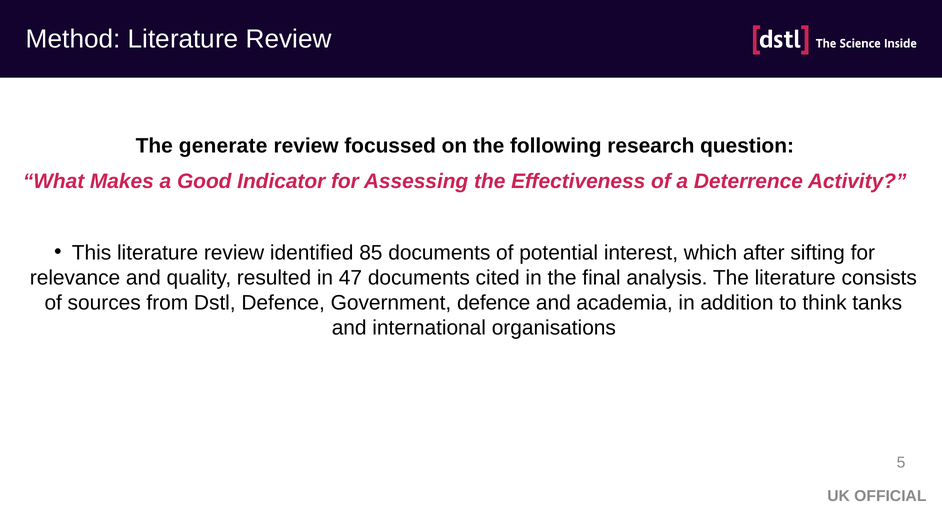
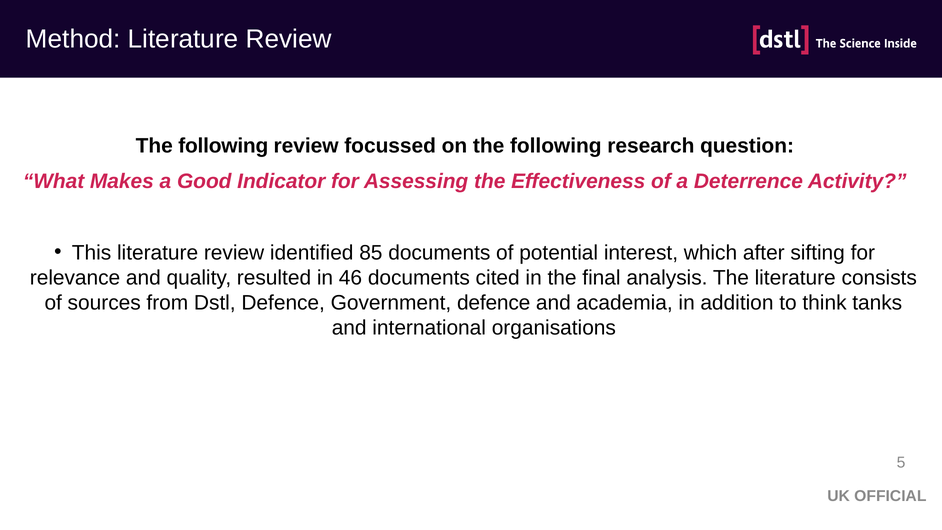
generate: generate -> following (223, 146)
47: 47 -> 46 (350, 278)
